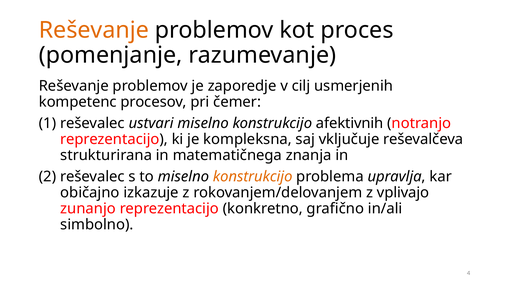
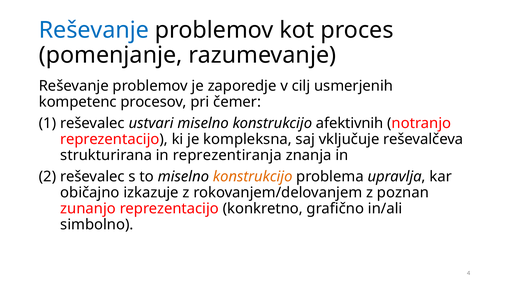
Reševanje colour: orange -> blue (94, 30)
matematičnega: matematičnega -> reprezentiranja (227, 156)
vplivajo: vplivajo -> poznan (403, 193)
